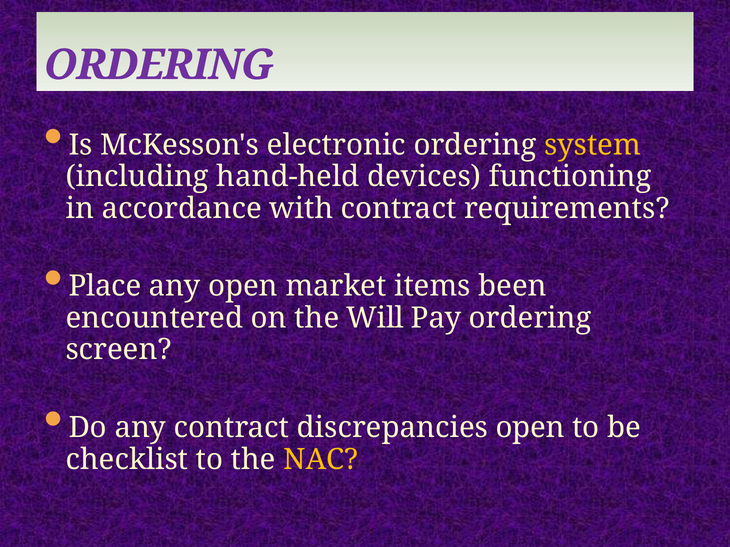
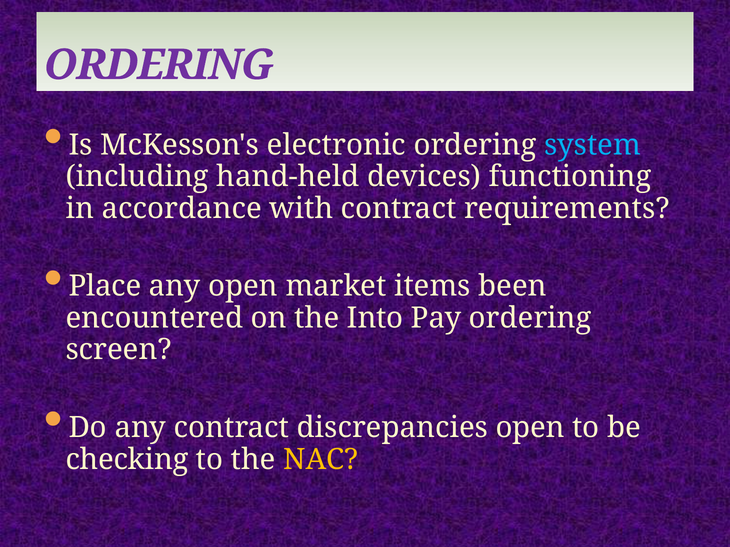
system colour: yellow -> light blue (593, 145)
Will: Will -> Into (375, 318)
checklist: checklist -> checking (127, 460)
